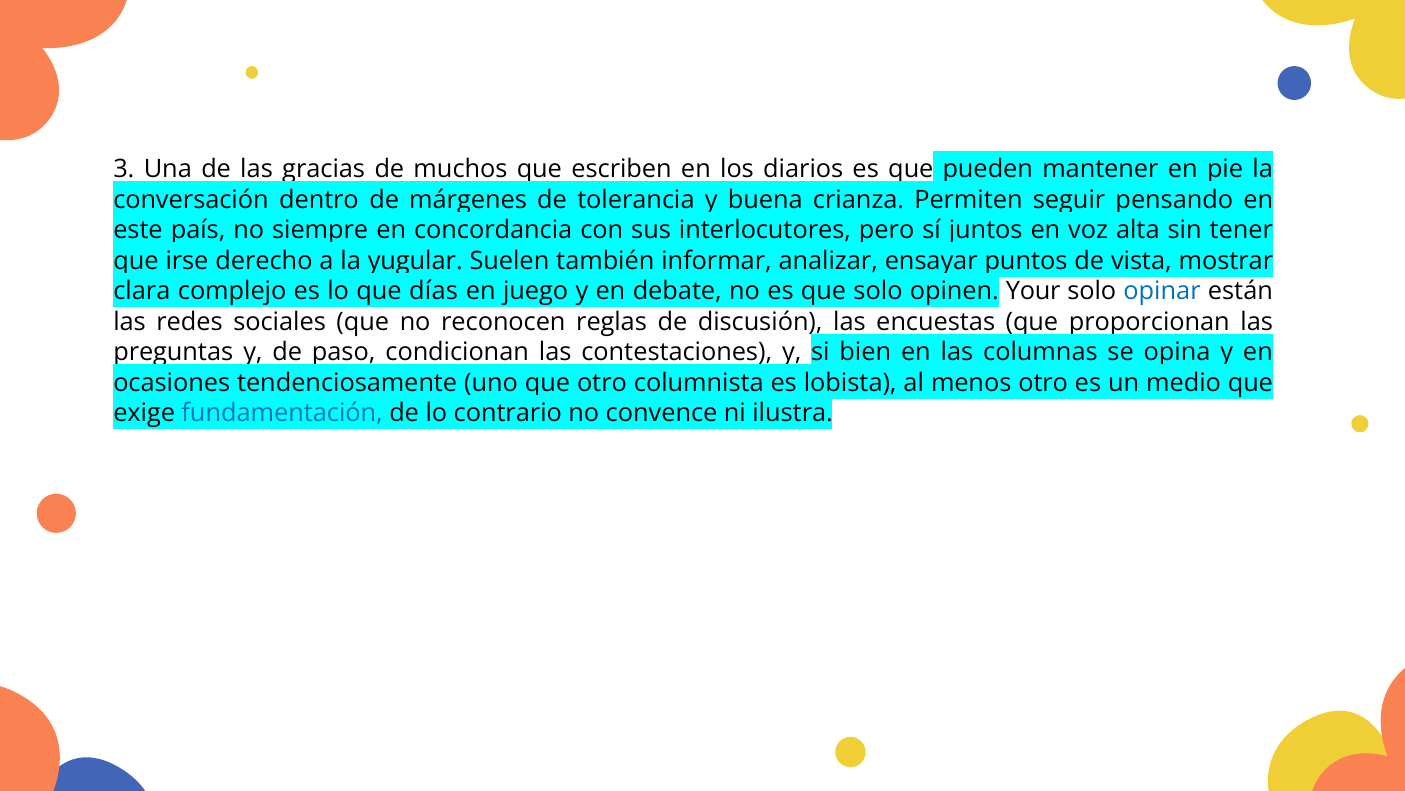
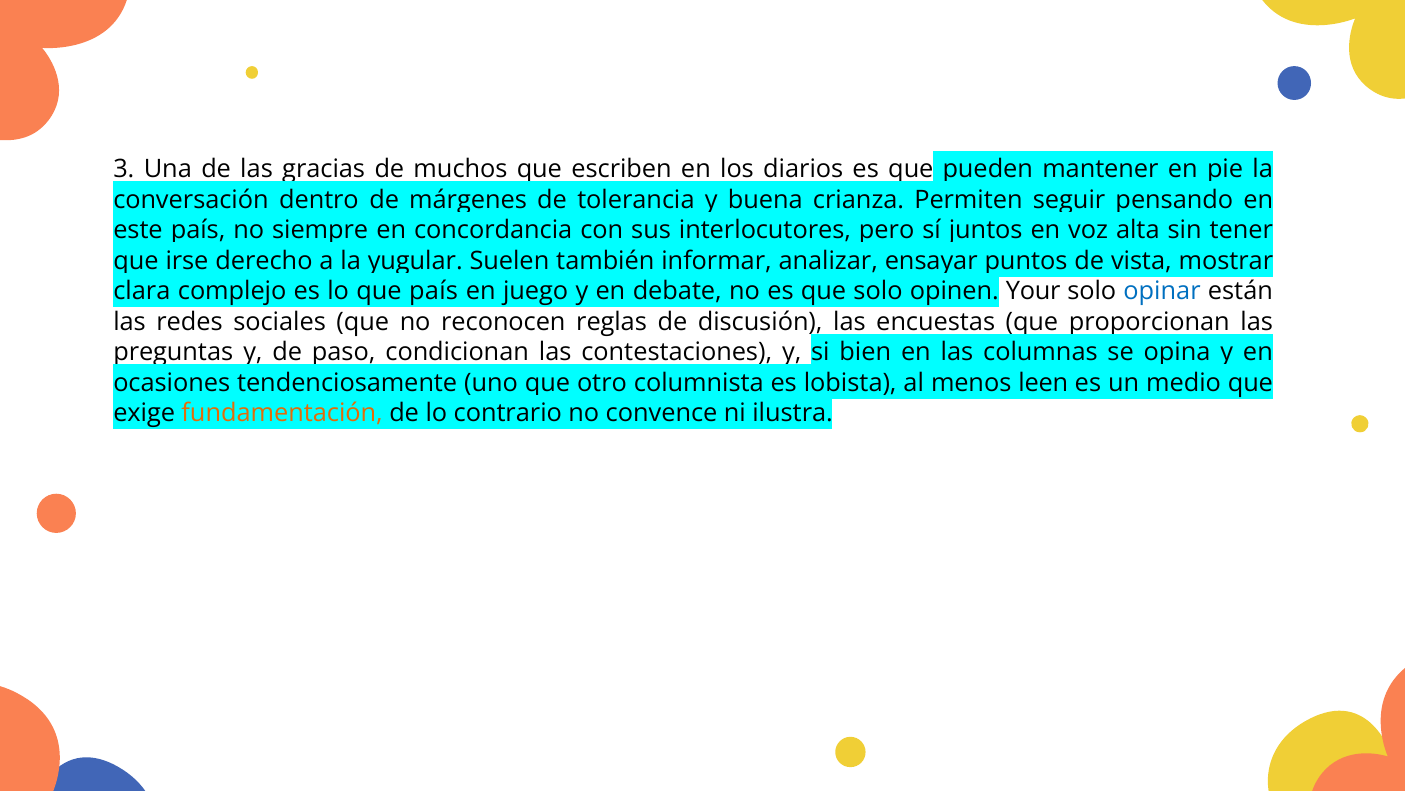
que días: días -> país (434, 291)
menos otro: otro -> leen (1043, 383)
fundamentación colour: blue -> orange (282, 413)
